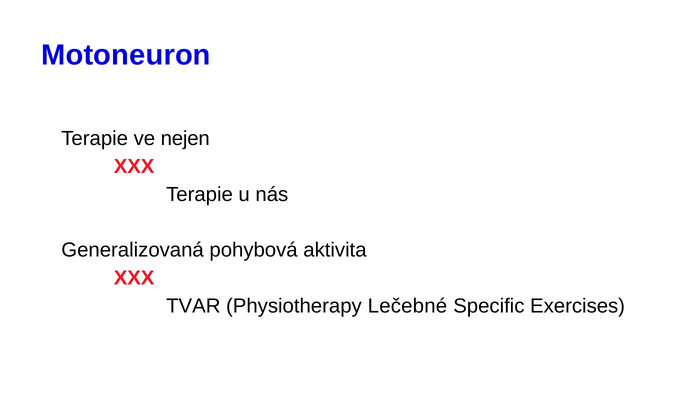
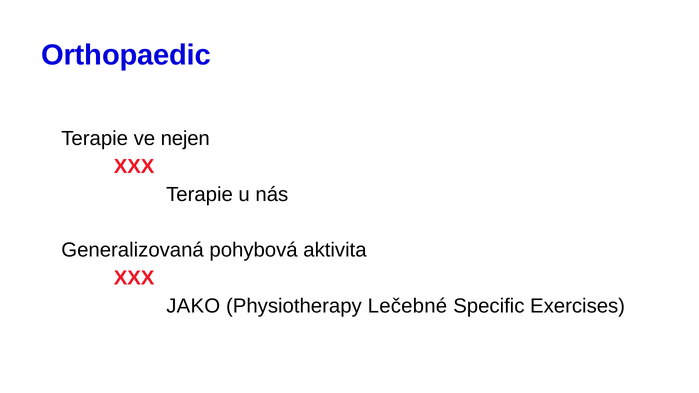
Motoneuron: Motoneuron -> Orthopaedic (126, 55)
TVAR: TVAR -> JAKO (193, 306)
